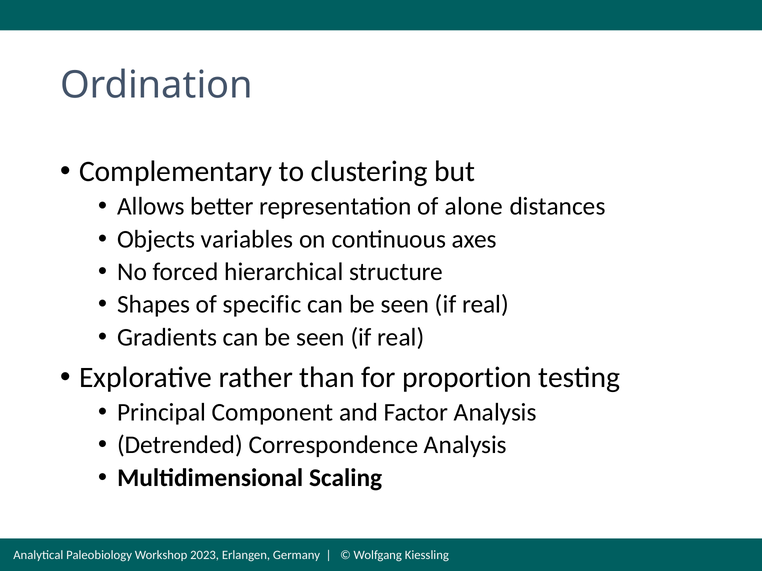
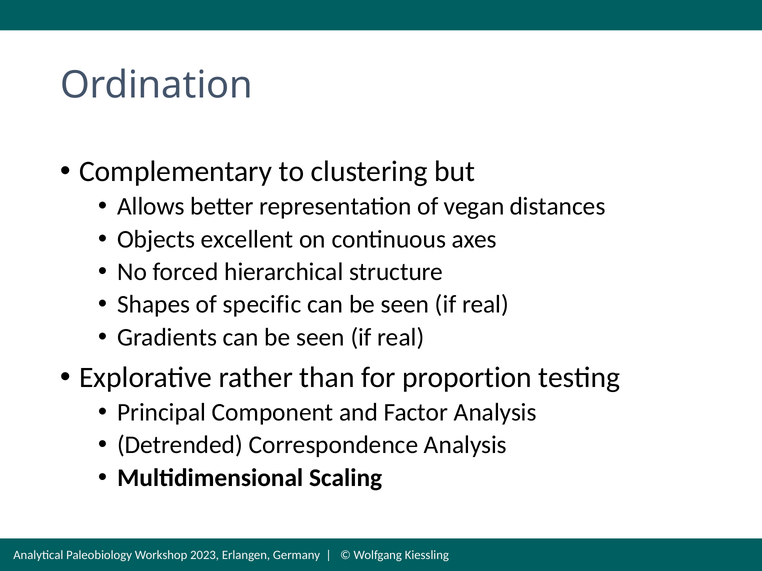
alone: alone -> vegan (474, 207)
variables: variables -> excellent (247, 239)
